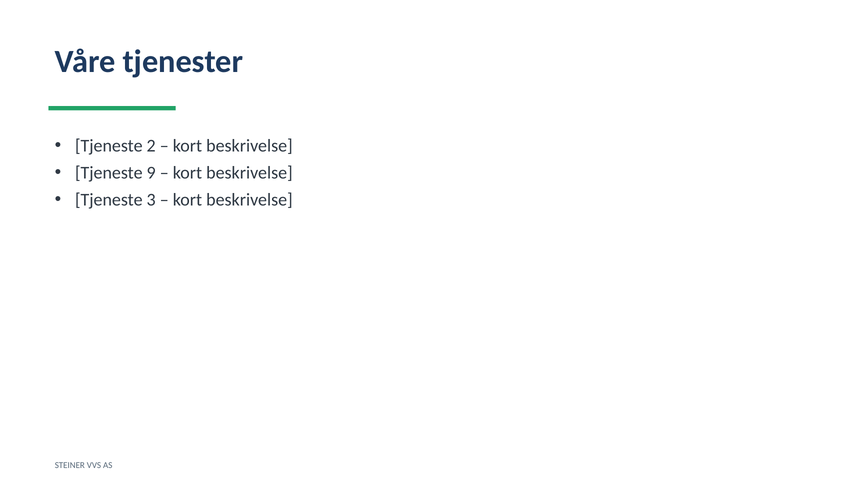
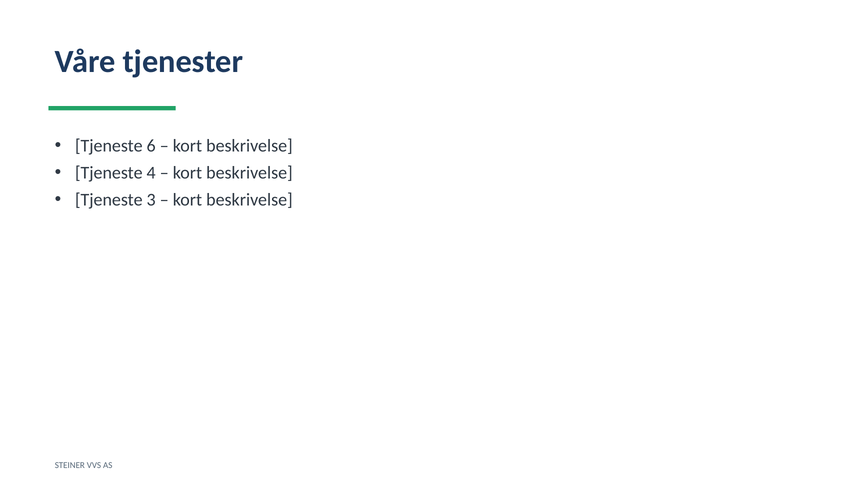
2: 2 -> 6 (151, 146)
9: 9 -> 4 (151, 173)
